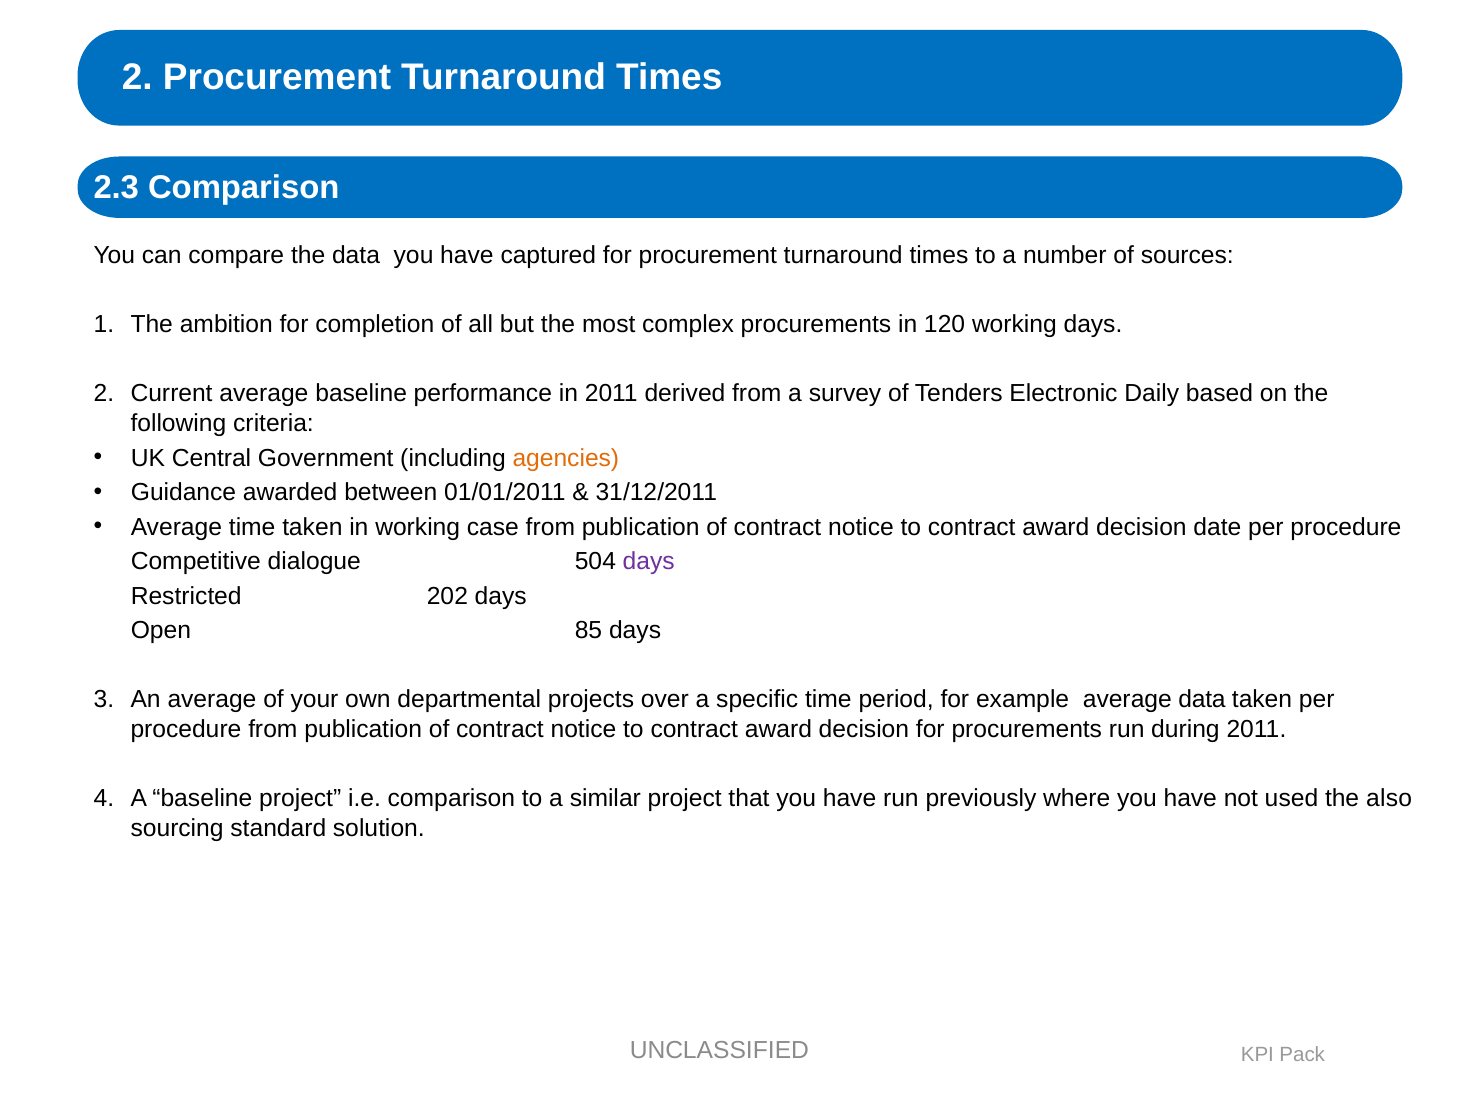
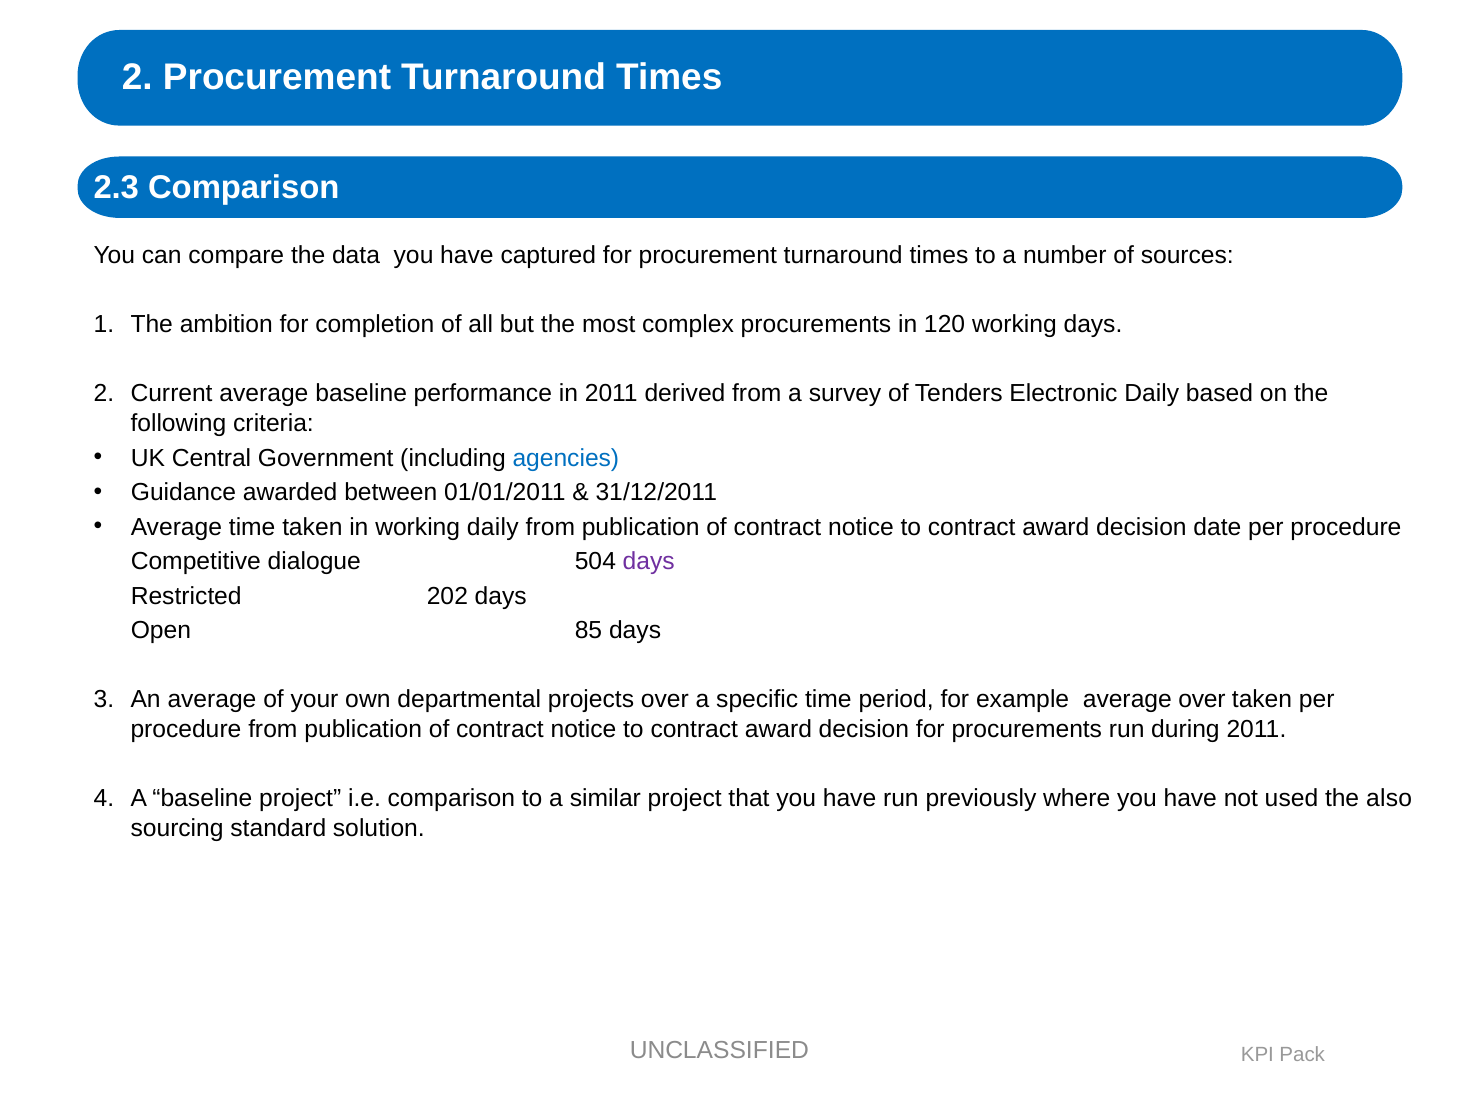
agencies colour: orange -> blue (566, 458)
working case: case -> daily (493, 527)
average data: data -> over (1202, 700)
